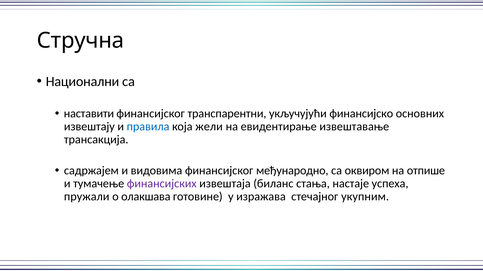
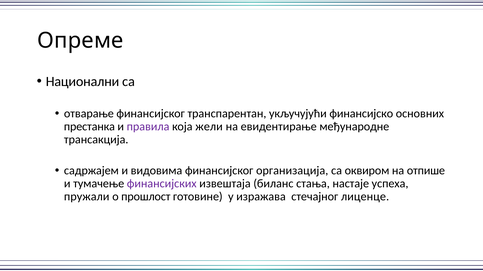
Стручна: Стручна -> Опреме (80, 41)
наставити: наставити -> отварање (89, 114)
транспарентни: транспарентни -> транспарентан (227, 114)
извештају: извештају -> престанка (89, 127)
правила colour: blue -> purple (148, 127)
извештавање: извештавање -> међународне (354, 127)
међународно: међународно -> организација (292, 171)
олакшава: олакшава -> прошлост (146, 197)
укупним: укупним -> лиценце (365, 197)
